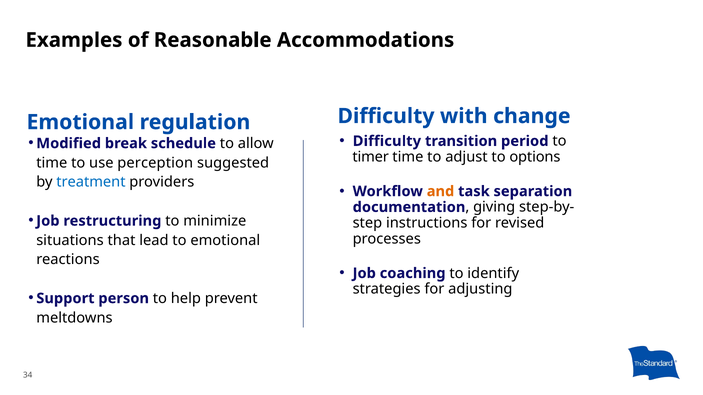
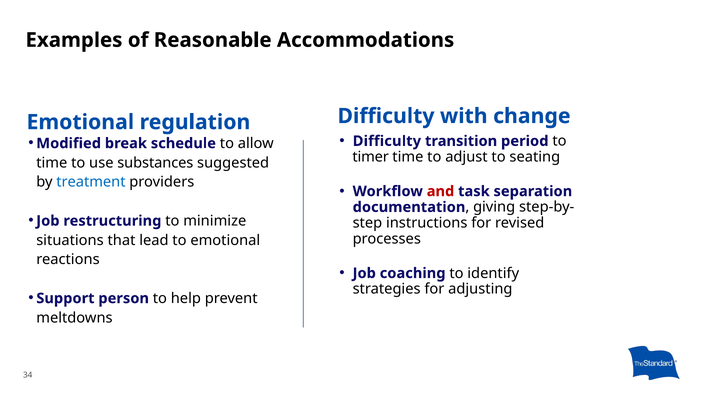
options: options -> seating (535, 157)
perception: perception -> substances (155, 163)
and colour: orange -> red (441, 192)
